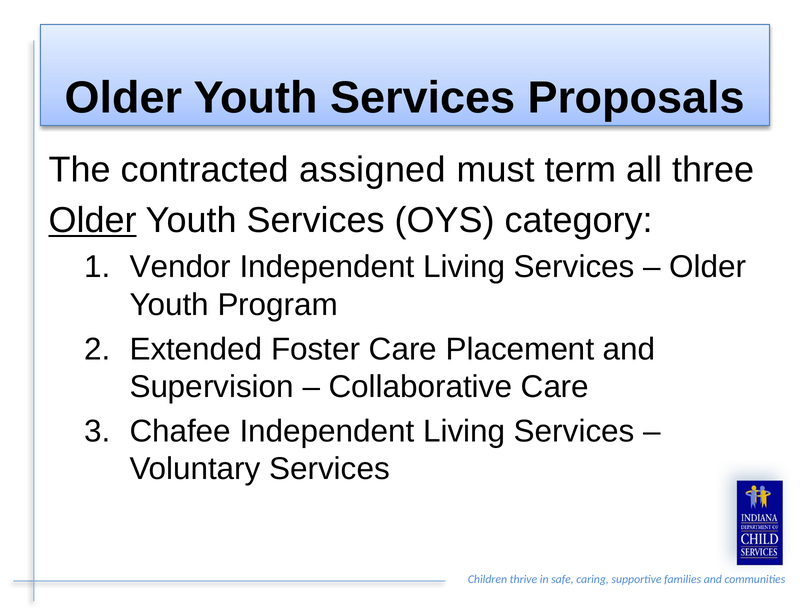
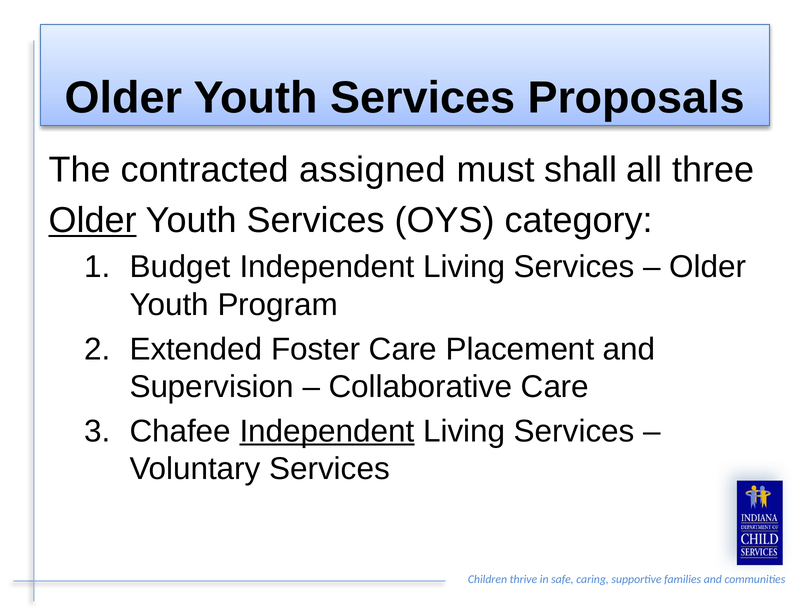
term: term -> shall (581, 170)
Vendor: Vendor -> Budget (180, 267)
Independent underline: none -> present (327, 431)
